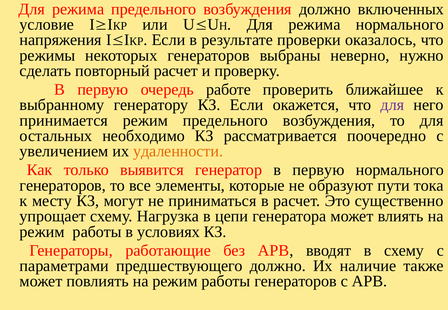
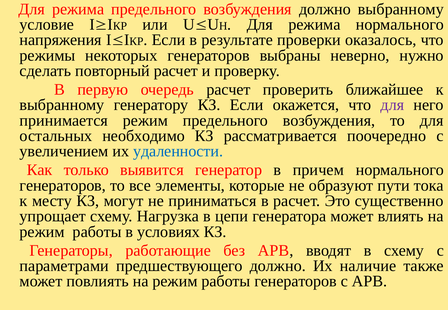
должно включенных: включенных -> выбранному (401, 9)
очередь работе: работе -> расчет (229, 90)
удаленности colour: orange -> blue (178, 151)
генератор в первую: первую -> причем (318, 170)
